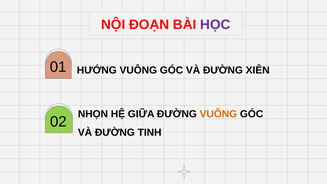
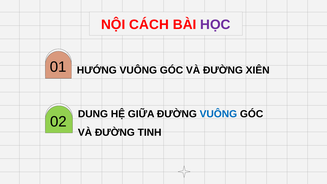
ĐOẠN: ĐOẠN -> CÁCH (149, 25)
NHỌN: NHỌN -> DUNG (93, 114)
VUÔNG colour: orange -> blue (218, 114)
